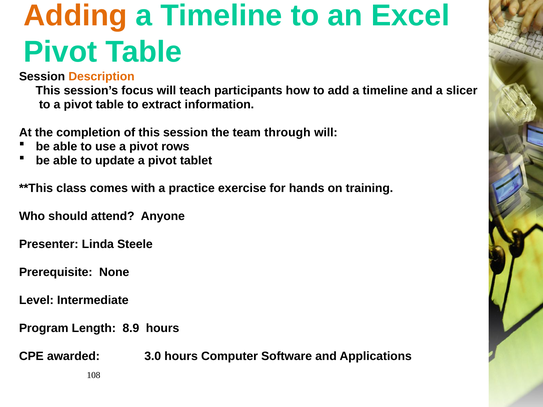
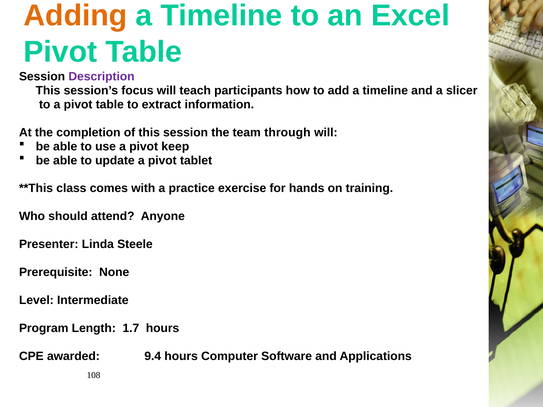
Description colour: orange -> purple (102, 76)
rows: rows -> keep (175, 146)
8.9: 8.9 -> 1.7 (131, 328)
3.0: 3.0 -> 9.4 (153, 356)
